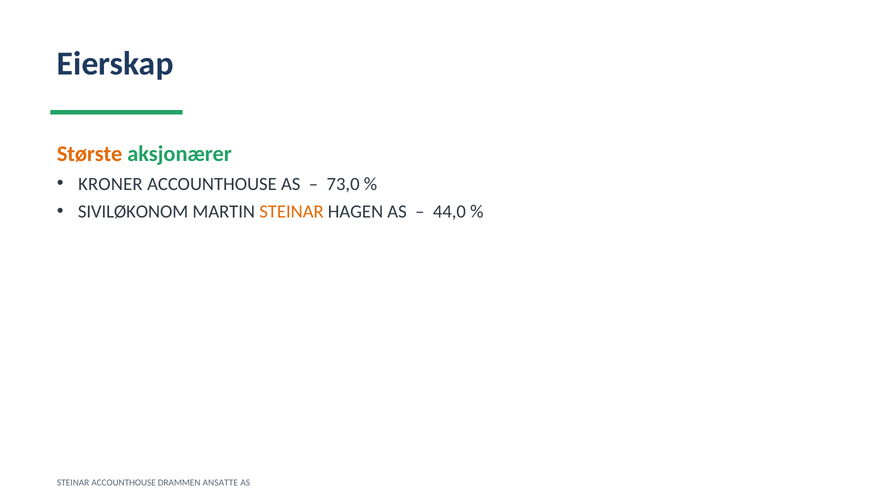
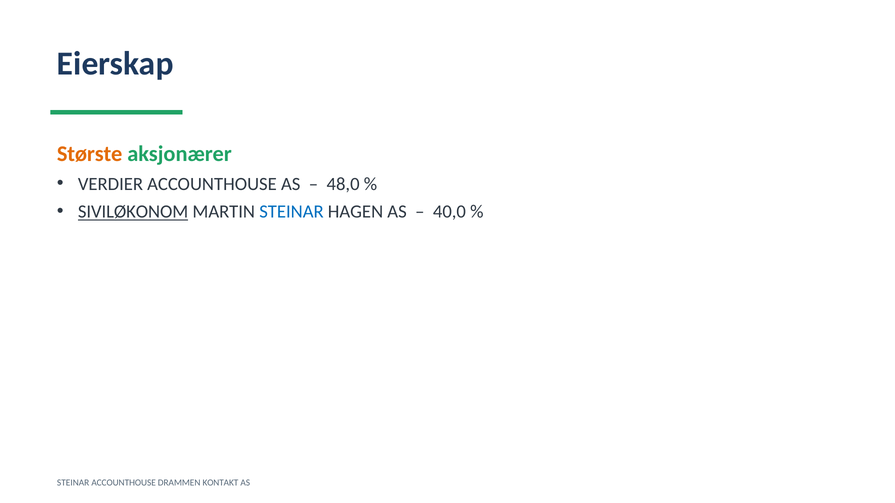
KRONER: KRONER -> VERDIER (110, 184)
73,0: 73,0 -> 48,0 (343, 184)
SIVILØKONOM underline: none -> present (133, 212)
STEINAR colour: orange -> blue (291, 212)
44,0: 44,0 -> 40,0 (449, 212)
ANSATTE: ANSATTE -> KONTAKT (220, 483)
